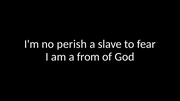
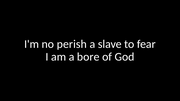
from: from -> bore (88, 57)
